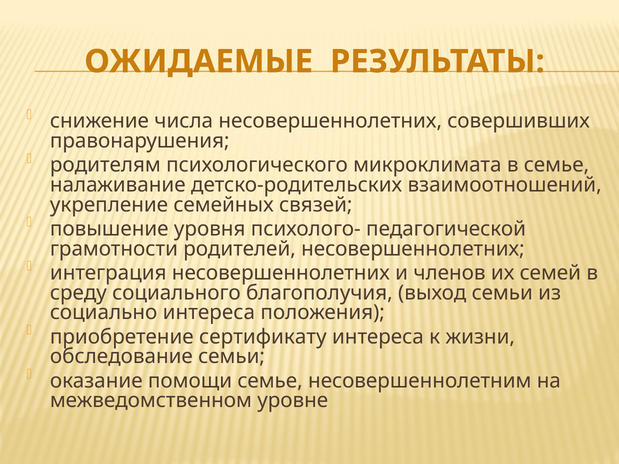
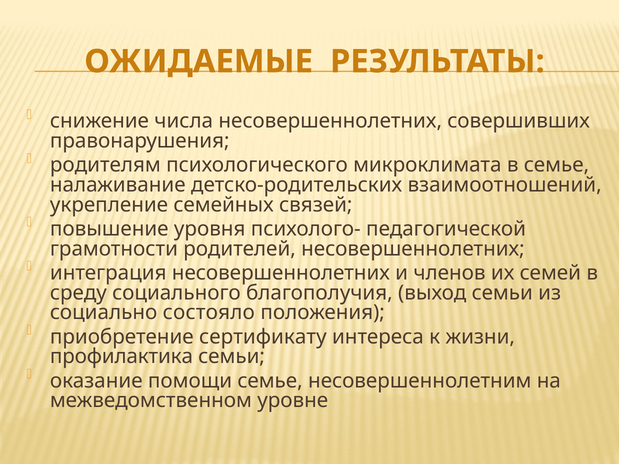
социально интереса: интереса -> состояло (209, 313)
обследование: обследование -> профилактика (121, 357)
